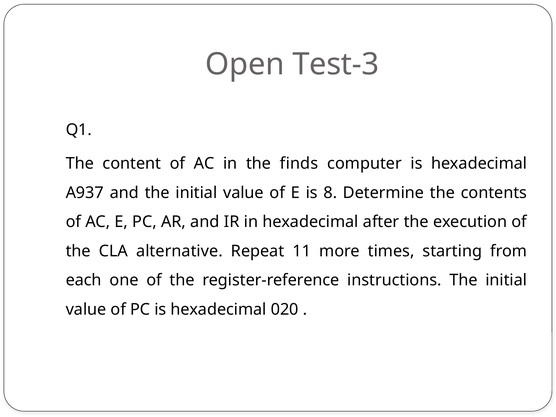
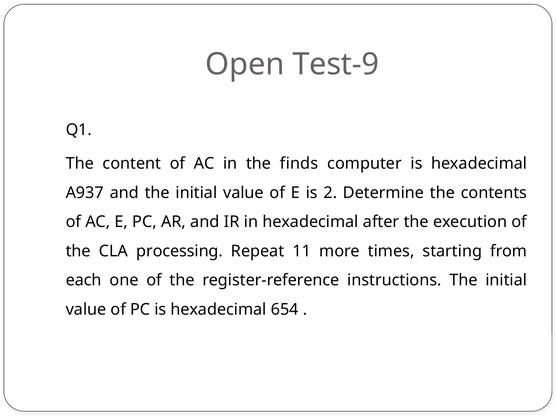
Test-3: Test-3 -> Test-9 (336, 64)
8: 8 -> 2 (330, 193)
alternative: alternative -> processing (180, 251)
020: 020 -> 654 (285, 309)
